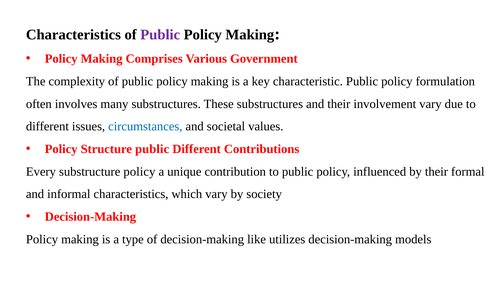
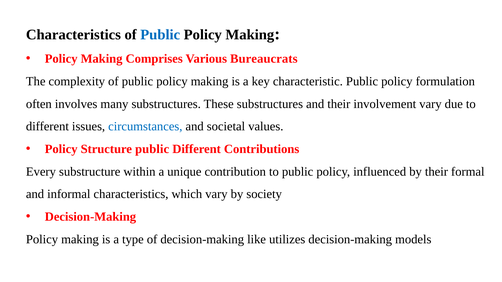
Public colour: purple -> blue (160, 35)
Government: Government -> Bureaucrats (264, 59)
substructure policy: policy -> within (139, 172)
